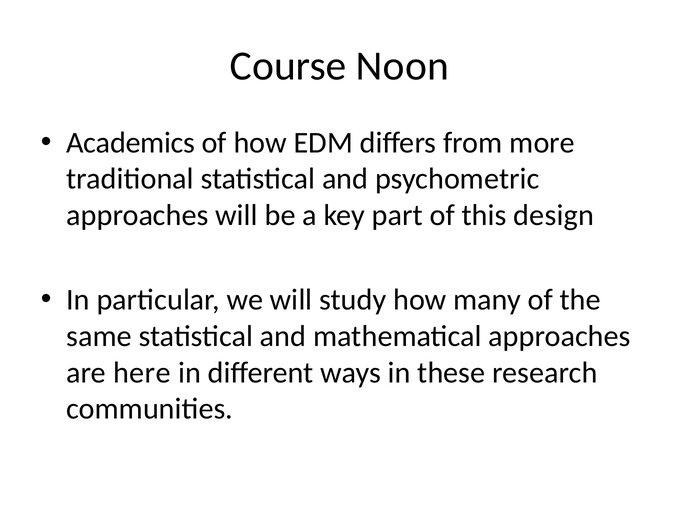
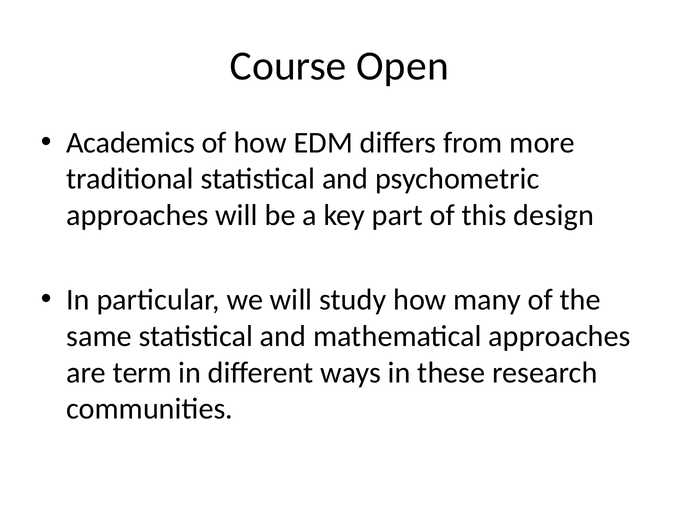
Noon: Noon -> Open (403, 66)
here: here -> term (142, 373)
